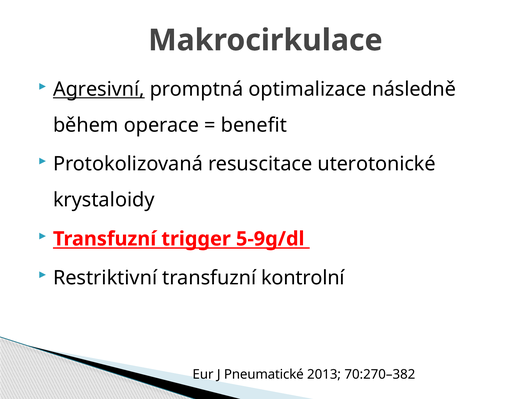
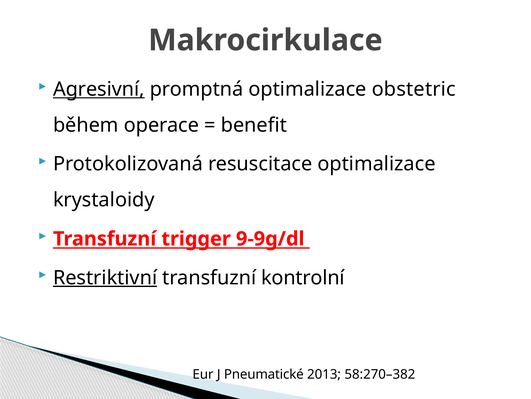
následně: následně -> obstetric (414, 89)
resuscitace uterotonické: uterotonické -> optimalizace (377, 164)
5-9g/dl: 5-9g/dl -> 9-9g/dl (270, 238)
Restriktivní underline: none -> present (105, 277)
70:270–382: 70:270–382 -> 58:270–382 (380, 374)
